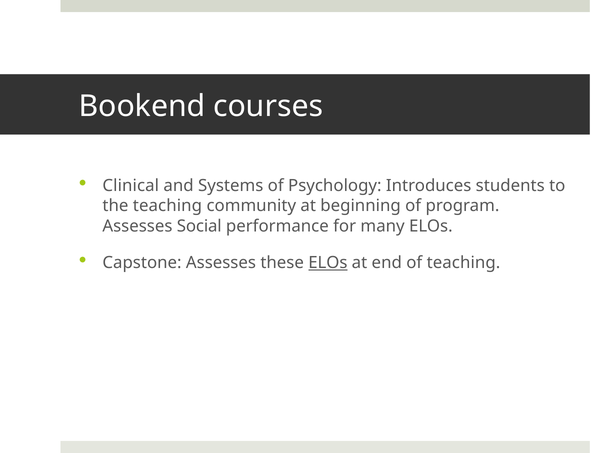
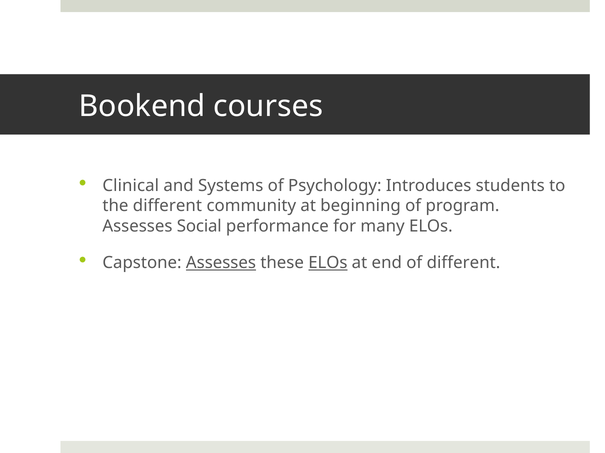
the teaching: teaching -> different (167, 206)
Assesses underline: none -> present (221, 263)
of teaching: teaching -> different (463, 263)
